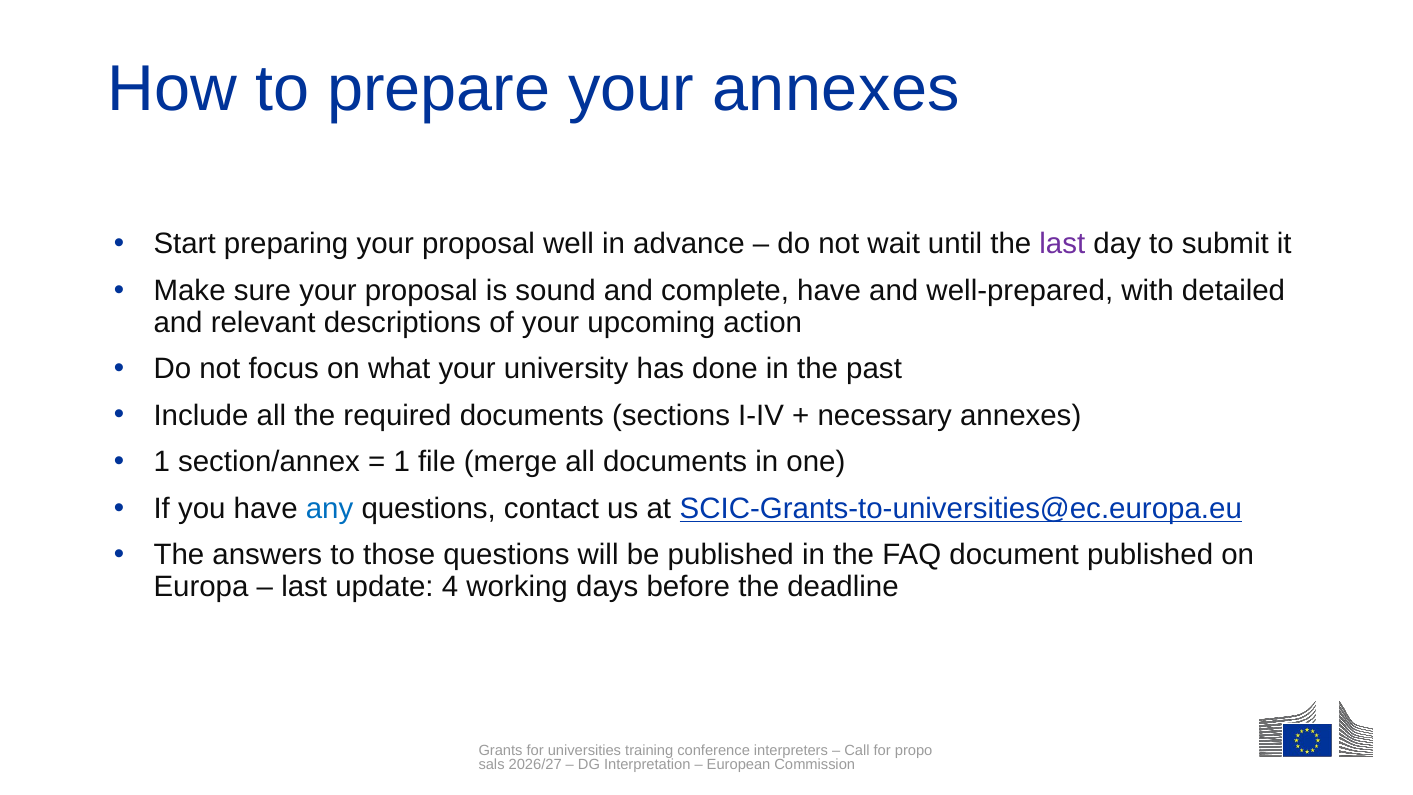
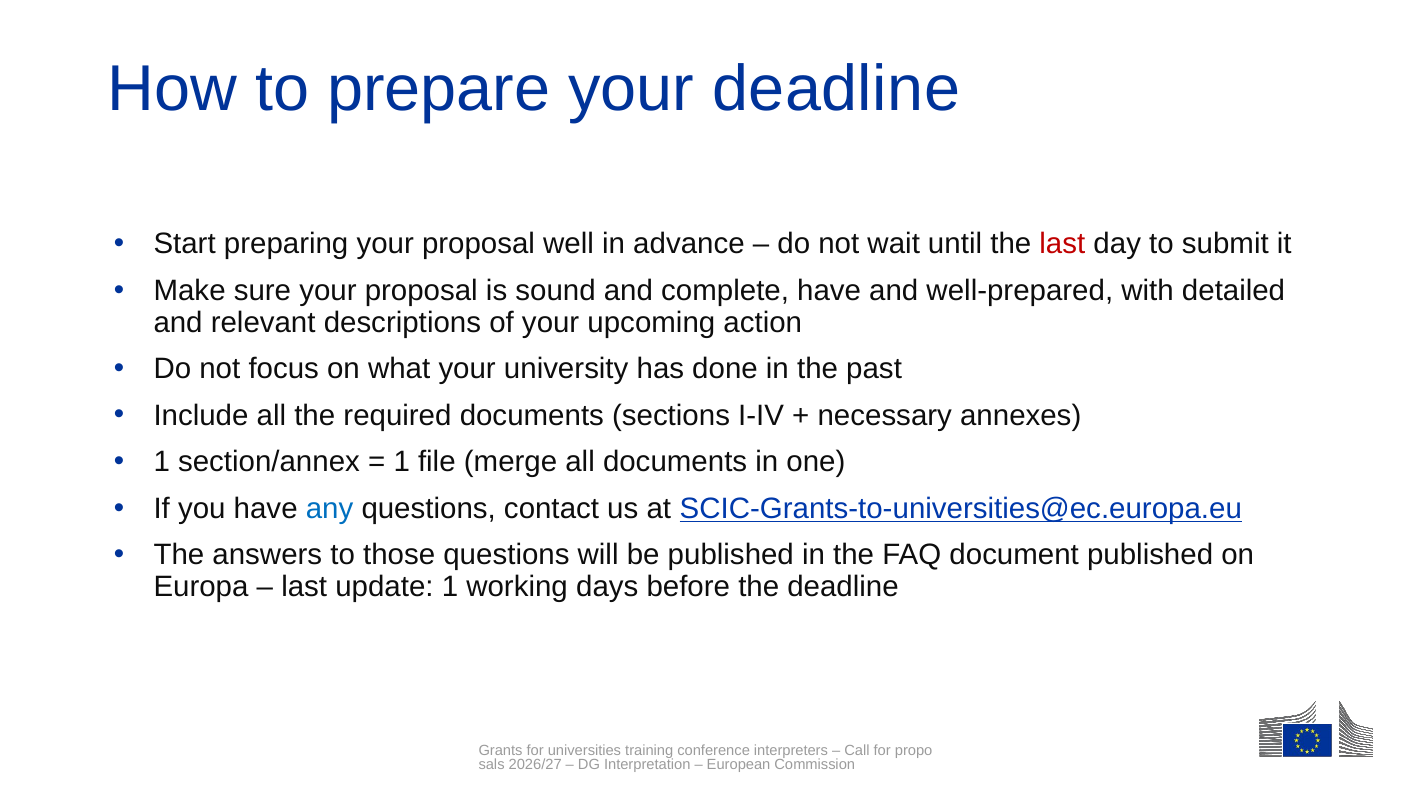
your annexes: annexes -> deadline (836, 89)
last colour: purple -> red (1062, 244)
update 4: 4 -> 1 (450, 587)
